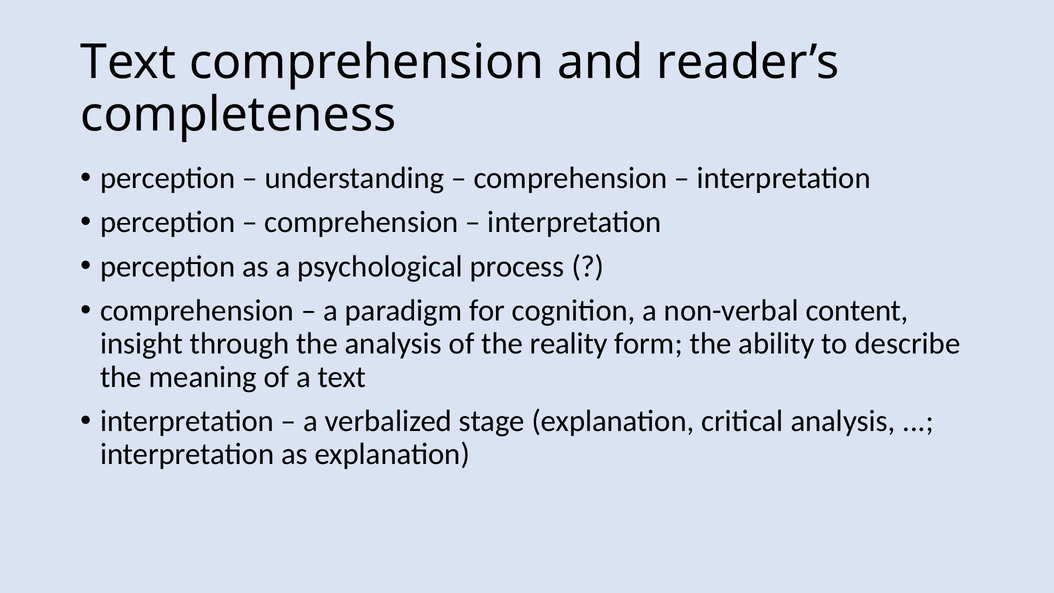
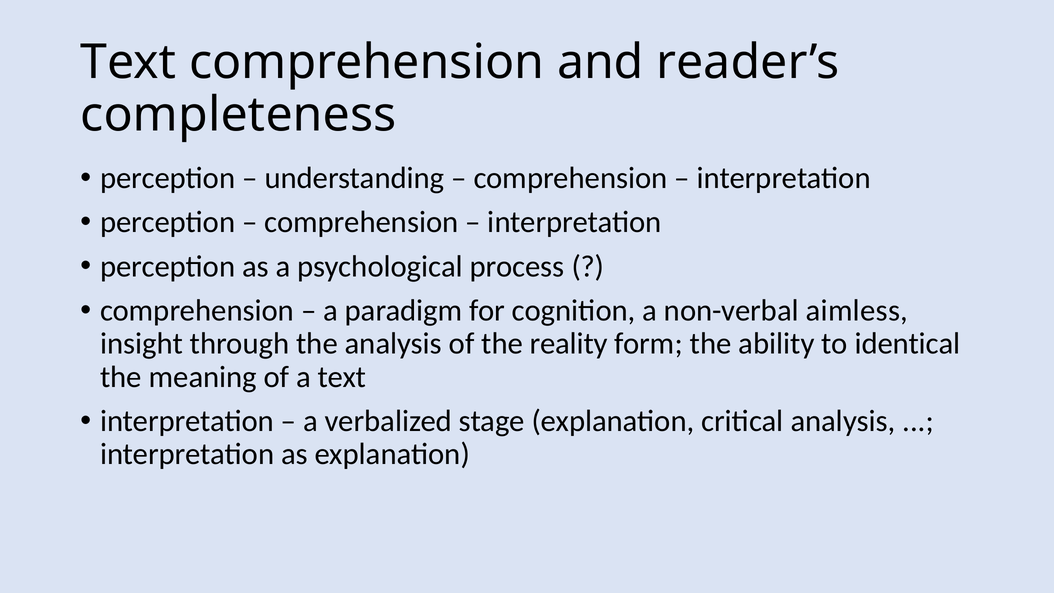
content: content -> aimless (857, 311)
describe: describe -> identical (907, 344)
